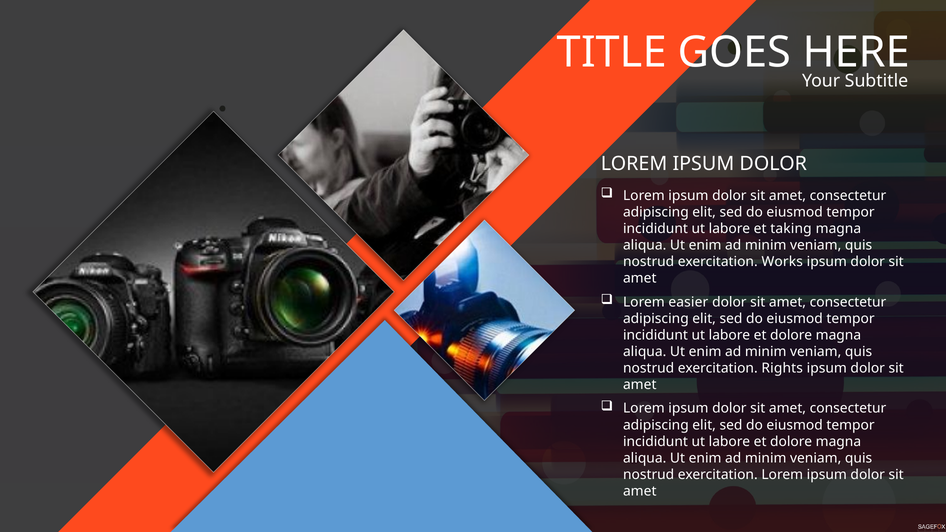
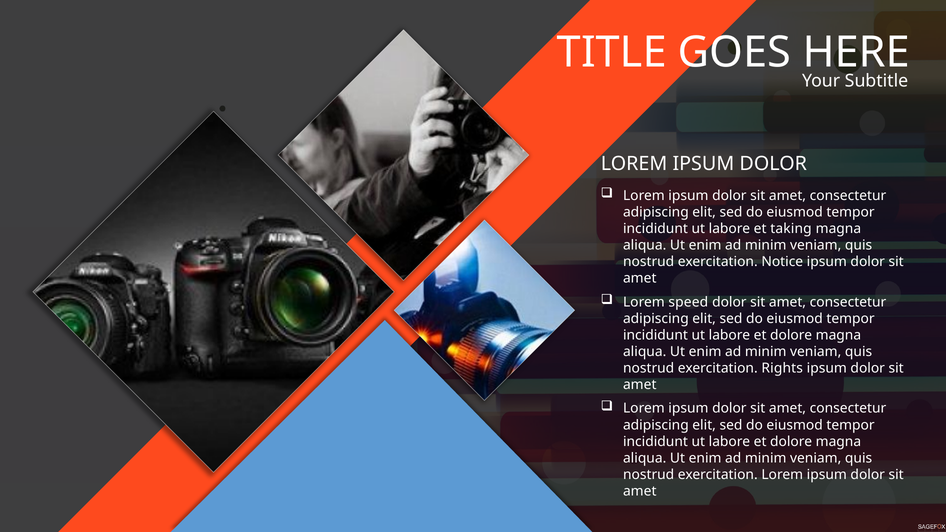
Works: Works -> Notice (782, 262)
easier: easier -> speed (688, 302)
